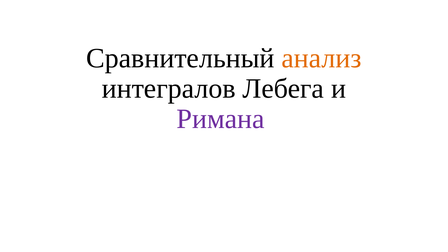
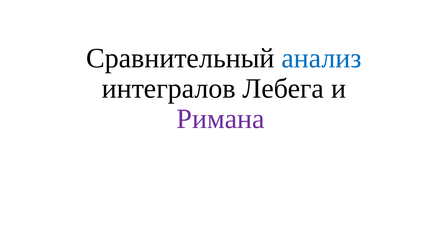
анализ colour: orange -> blue (321, 58)
